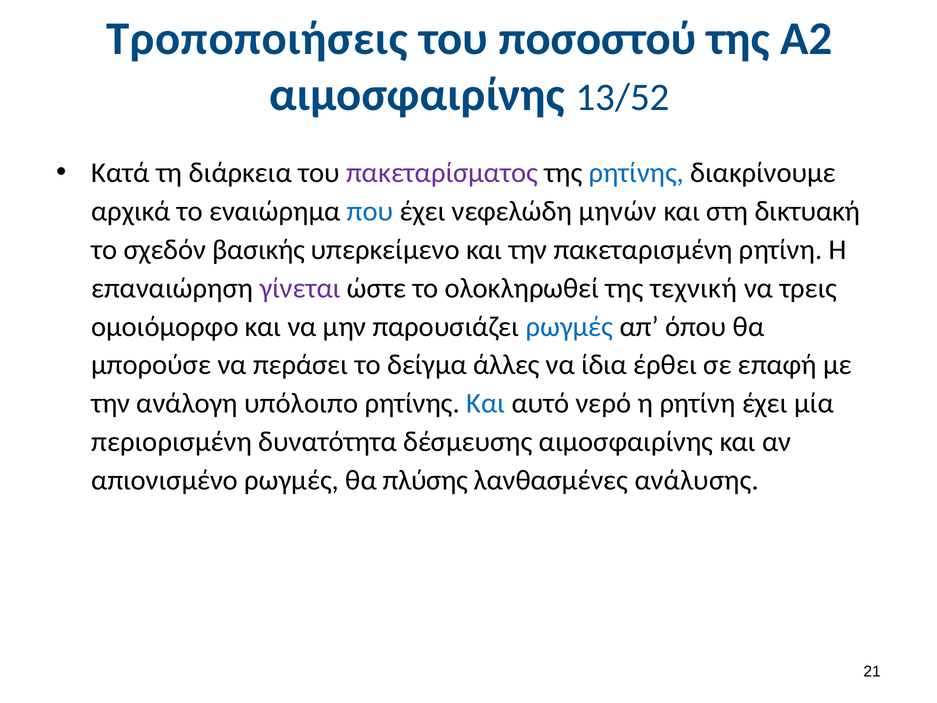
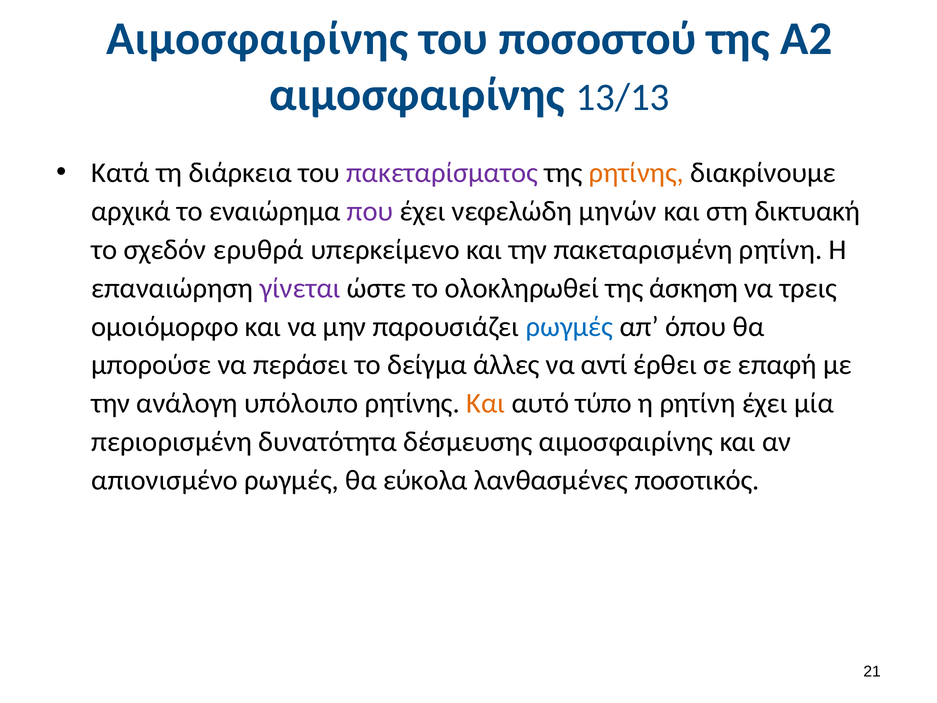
Τροποποιήσεις: Τροποποιήσεις -> Αιμοσφαιρίνης (257, 39)
13/52: 13/52 -> 13/13 (623, 98)
ρητίνης colour: blue -> orange (636, 173)
που colour: blue -> purple (370, 211)
βασικής: βασικής -> ερυθρά (258, 250)
τεχνική: τεχνική -> άσκηση (694, 288)
ίδια: ίδια -> αντί (604, 365)
Και colour: blue -> orange (486, 403)
νερό: νερό -> τύπο (604, 403)
πλύσης: πλύσης -> εύκολα (425, 480)
ανάλυσης: ανάλυσης -> ποσοτικός (697, 480)
